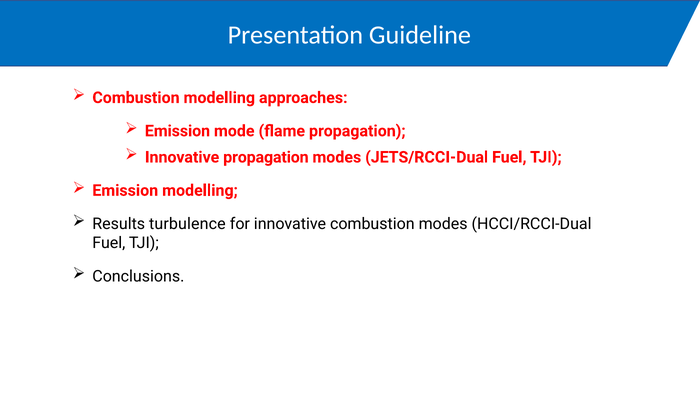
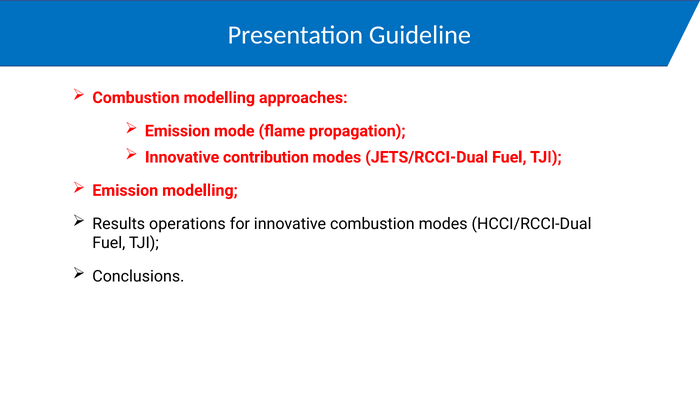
Innovative propagation: propagation -> contribution (266, 157)
turbulence: turbulence -> operations (187, 224)
